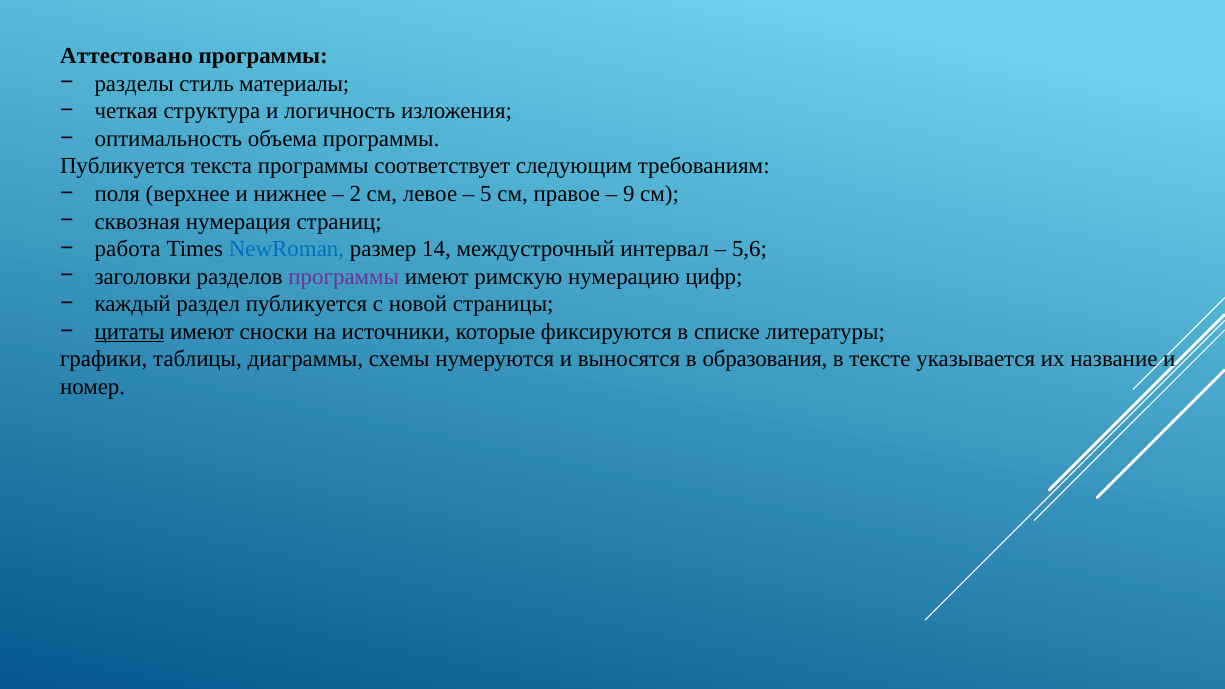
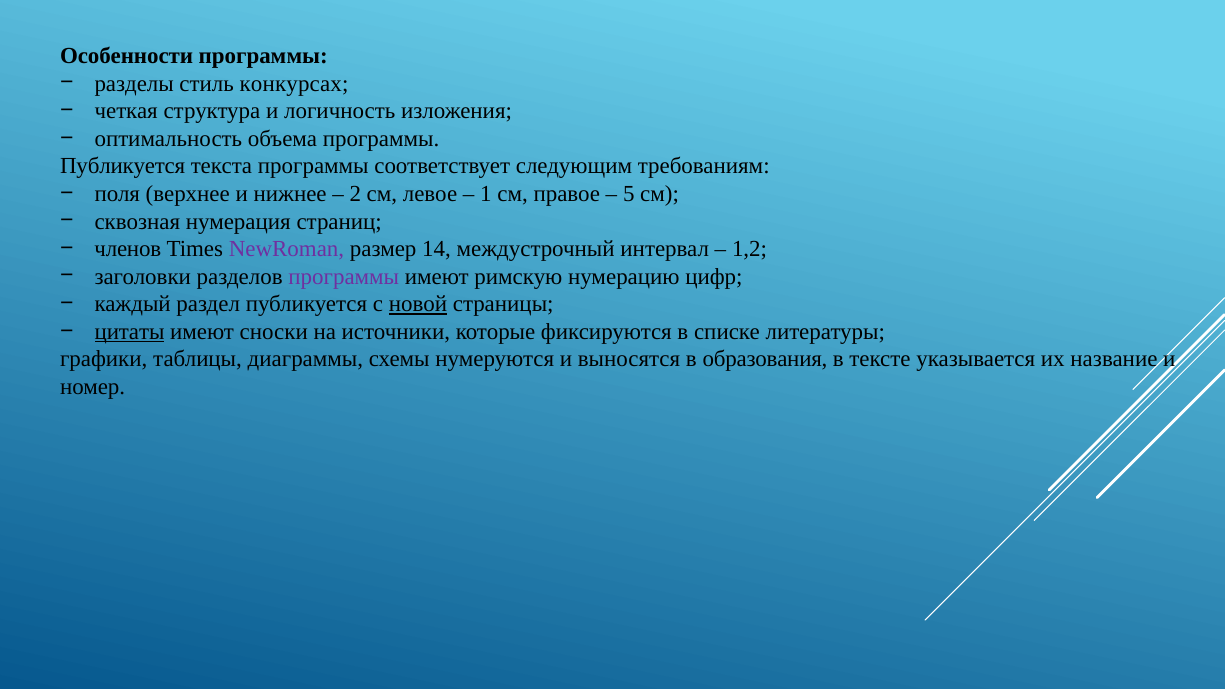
Аттестовано: Аттестовано -> Особенности (127, 56)
материалы: материалы -> конкурсах (294, 84)
5: 5 -> 1 (486, 194)
9: 9 -> 5 (629, 194)
работа: работа -> членов (128, 249)
NewRoman colour: blue -> purple (287, 249)
5,6: 5,6 -> 1,2 (750, 249)
новой underline: none -> present (418, 304)
